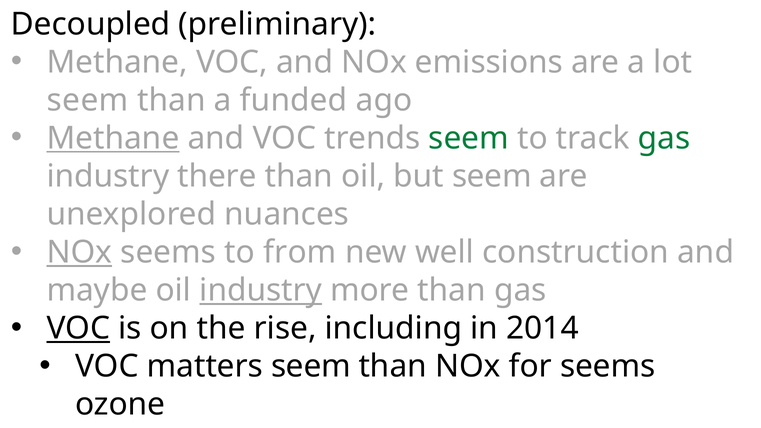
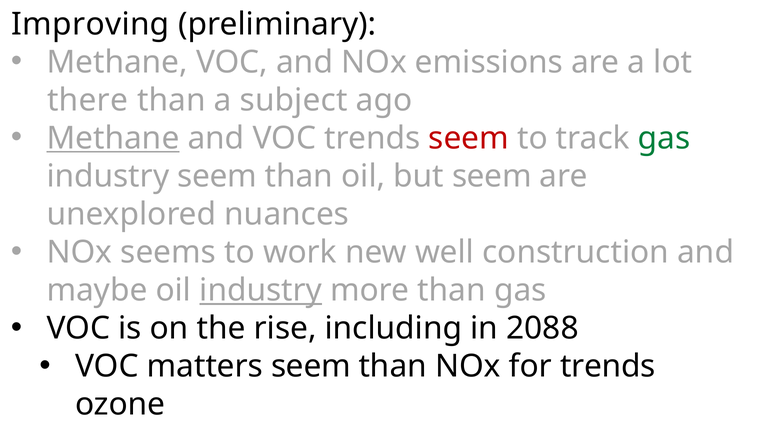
Decoupled: Decoupled -> Improving (90, 24)
seem: seem -> there (88, 100)
funded: funded -> subject (294, 100)
seem colour: green -> red (469, 138)
industry there: there -> seem (217, 176)
NOx underline: present -> none (79, 252)
from: from -> work (300, 252)
VOC underline: present -> none (78, 328)
2014: 2014 -> 2088 (542, 328)
for seems: seems -> trends (608, 366)
